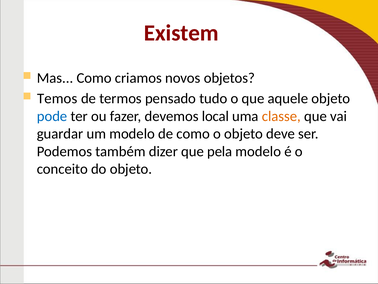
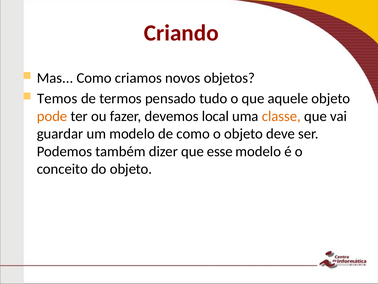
Existem: Existem -> Criando (181, 33)
pode colour: blue -> orange (52, 116)
pela: pela -> esse (220, 151)
